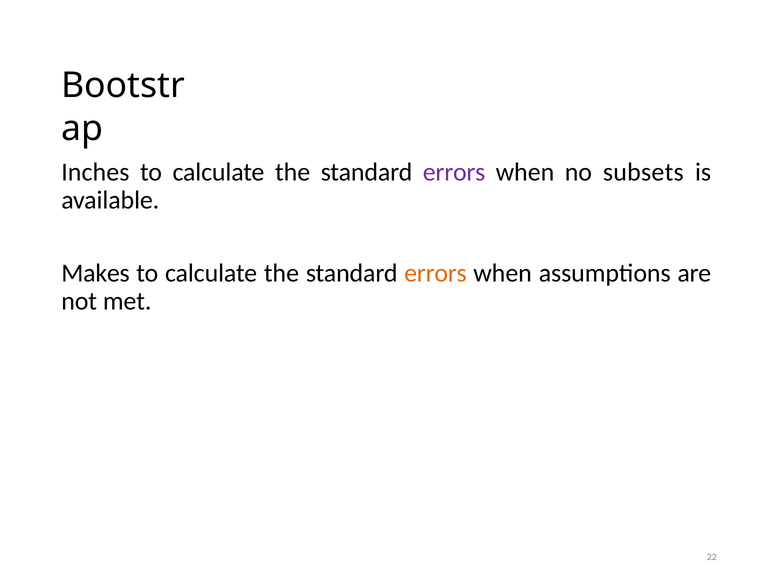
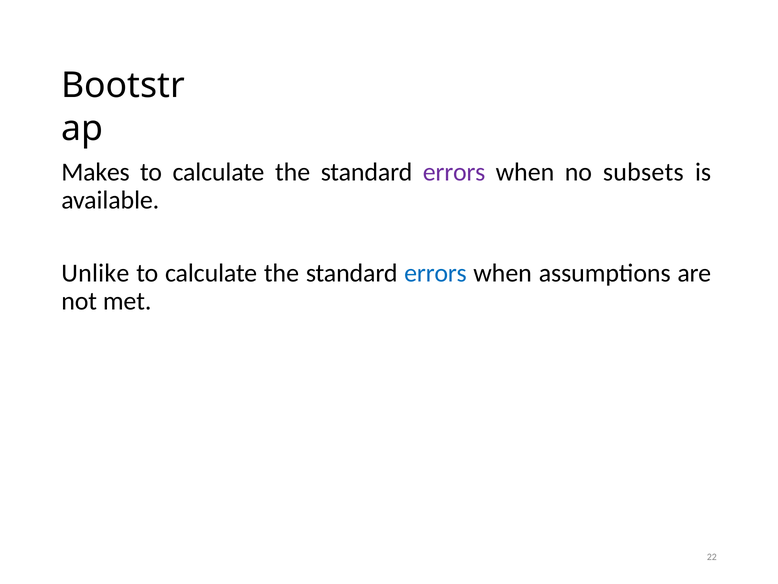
Inches: Inches -> Makes (96, 172)
Makes: Makes -> Unlike (95, 273)
errors colour: orange -> blue (435, 273)
